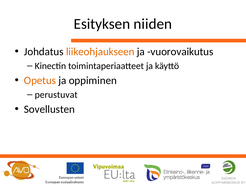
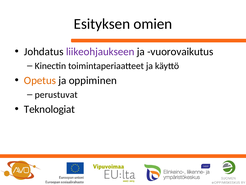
niiden: niiden -> omien (153, 24)
liikeohjaukseen colour: orange -> purple (100, 52)
Sovellusten: Sovellusten -> Teknologiat (49, 109)
